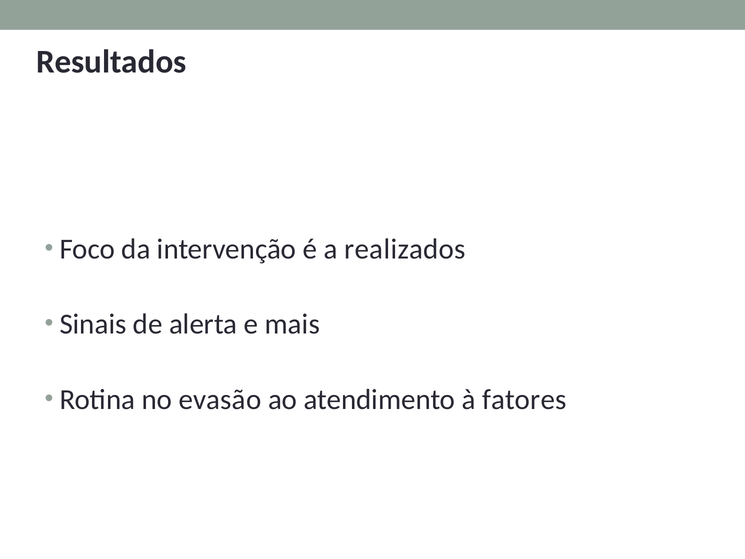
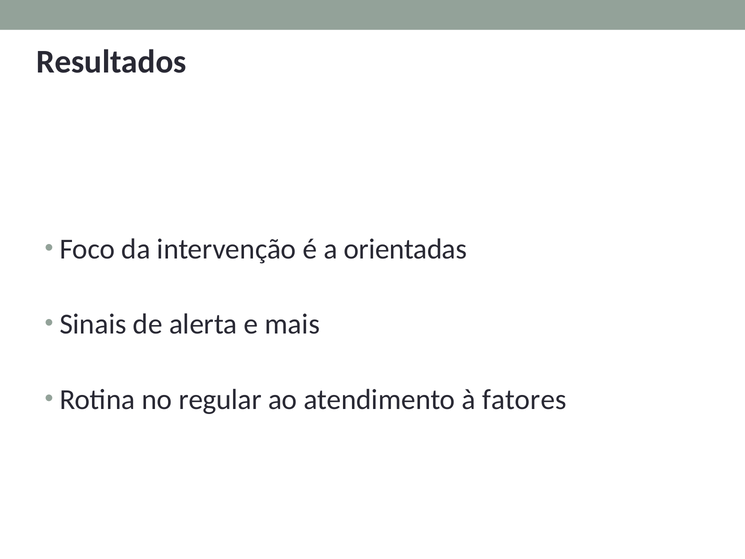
realizados: realizados -> orientadas (405, 249)
evasão: evasão -> regular (220, 399)
